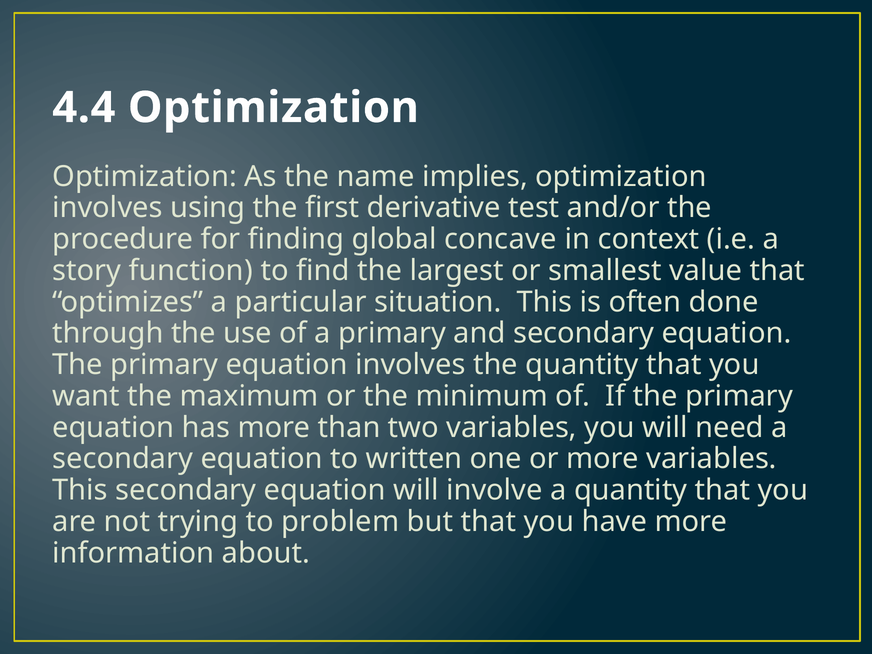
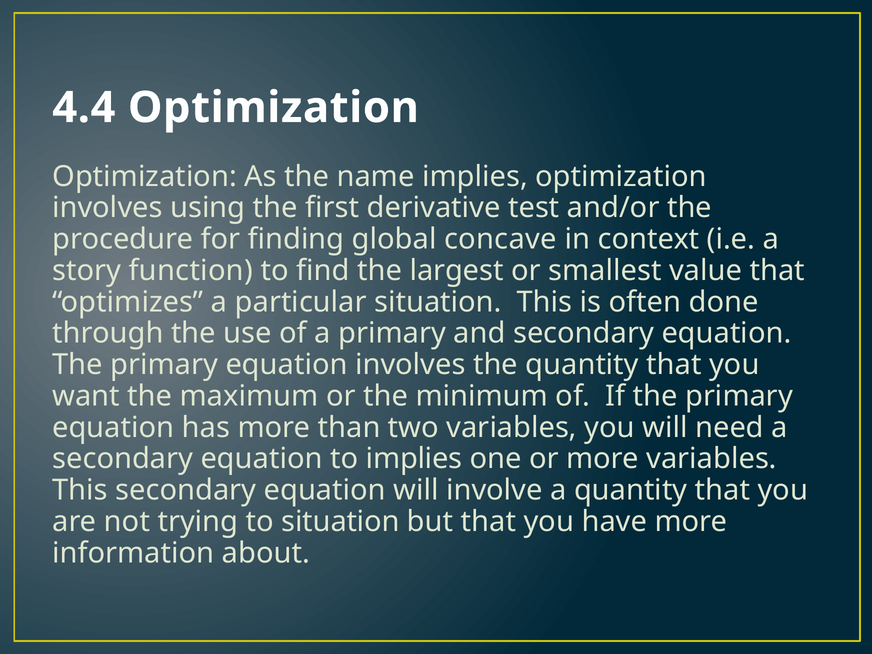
to written: written -> implies (414, 459)
to problem: problem -> situation (341, 522)
